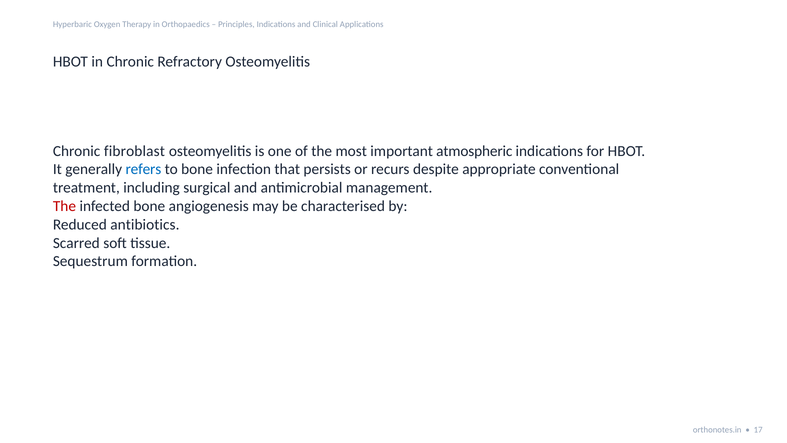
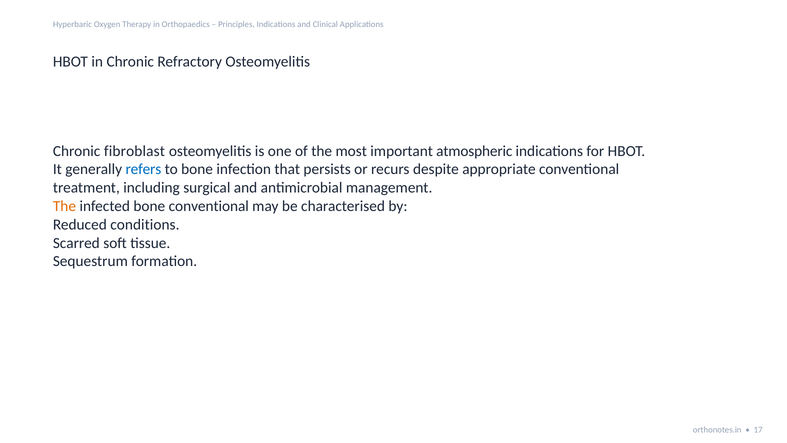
The colour: red -> orange (64, 206)
bone angiogenesis: angiogenesis -> conventional (209, 206)
antibiotics: antibiotics -> conditions (145, 224)
